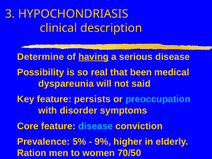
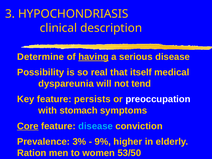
been: been -> itself (141, 72)
said: said -> tend (141, 84)
preoccupation colour: light blue -> white (158, 99)
disorder: disorder -> stomach (79, 111)
Core underline: none -> present (28, 126)
5%: 5% -> 3% (79, 142)
70/50: 70/50 -> 53/50 (129, 153)
